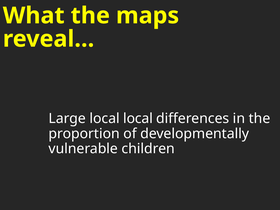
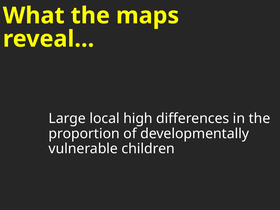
local local: local -> high (138, 119)
